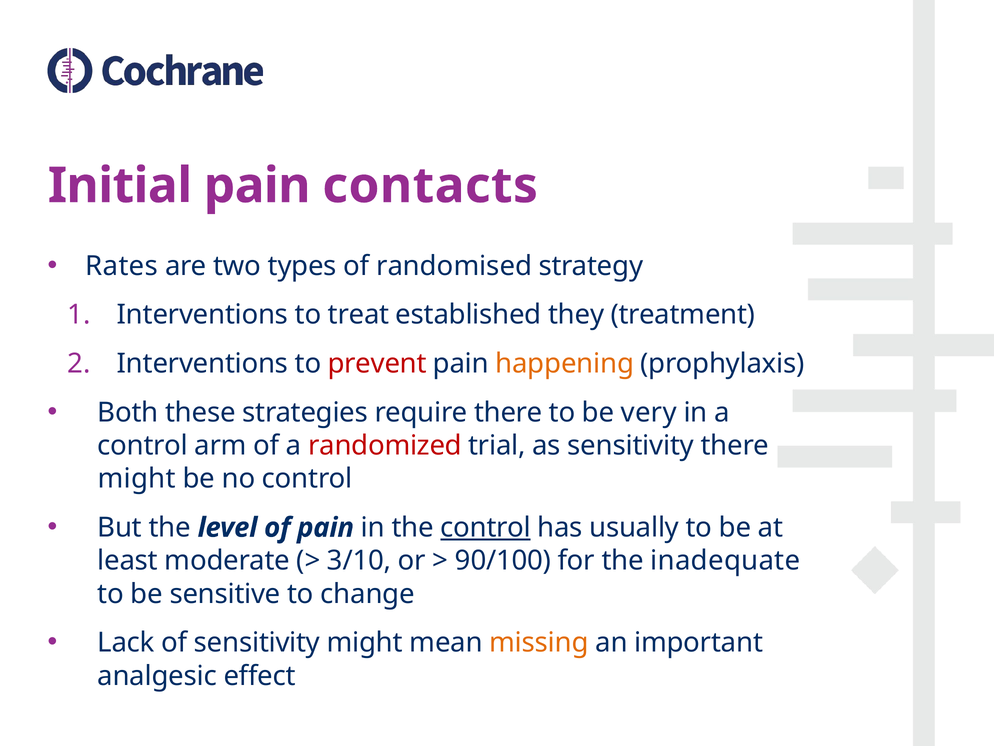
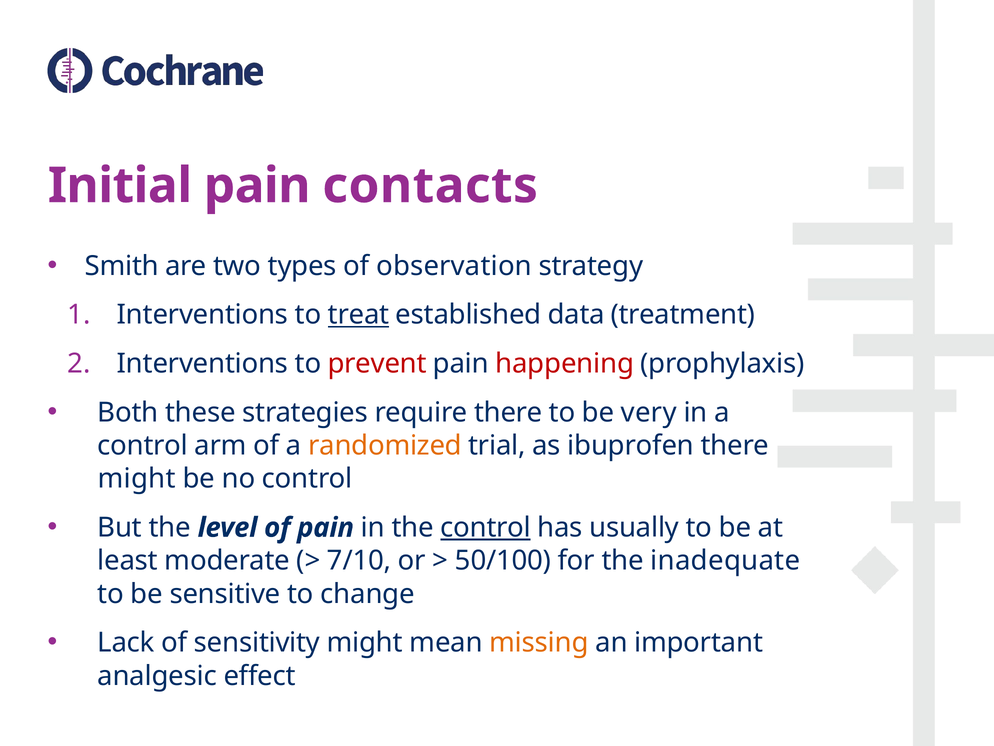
Rates: Rates -> Smith (122, 266)
randomised: randomised -> observation (454, 266)
treat underline: none -> present (359, 315)
they: they -> data (576, 315)
happening colour: orange -> red (565, 363)
randomized colour: red -> orange (385, 445)
as sensitivity: sensitivity -> ibuprofen (631, 445)
3/10: 3/10 -> 7/10 (359, 560)
90/100: 90/100 -> 50/100 (503, 560)
